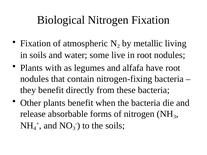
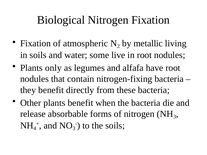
with: with -> only (53, 68)
